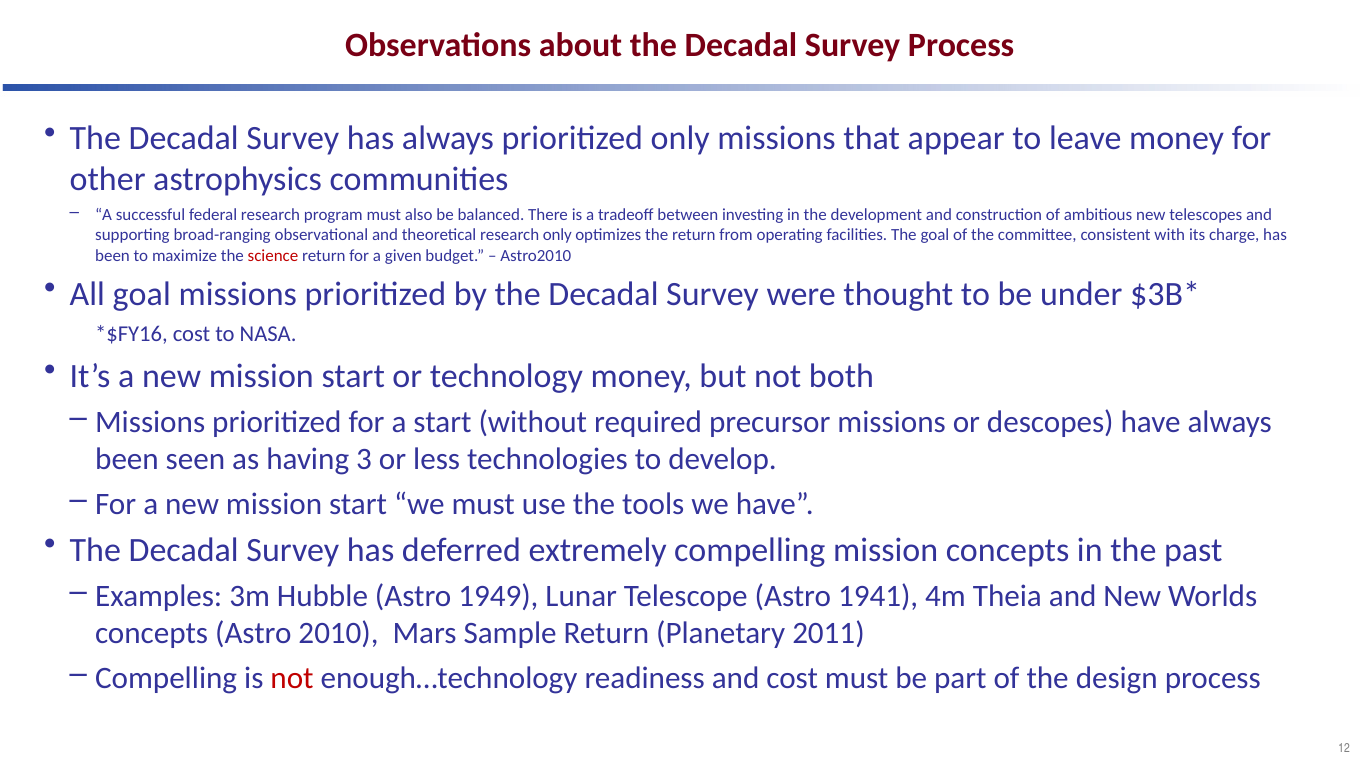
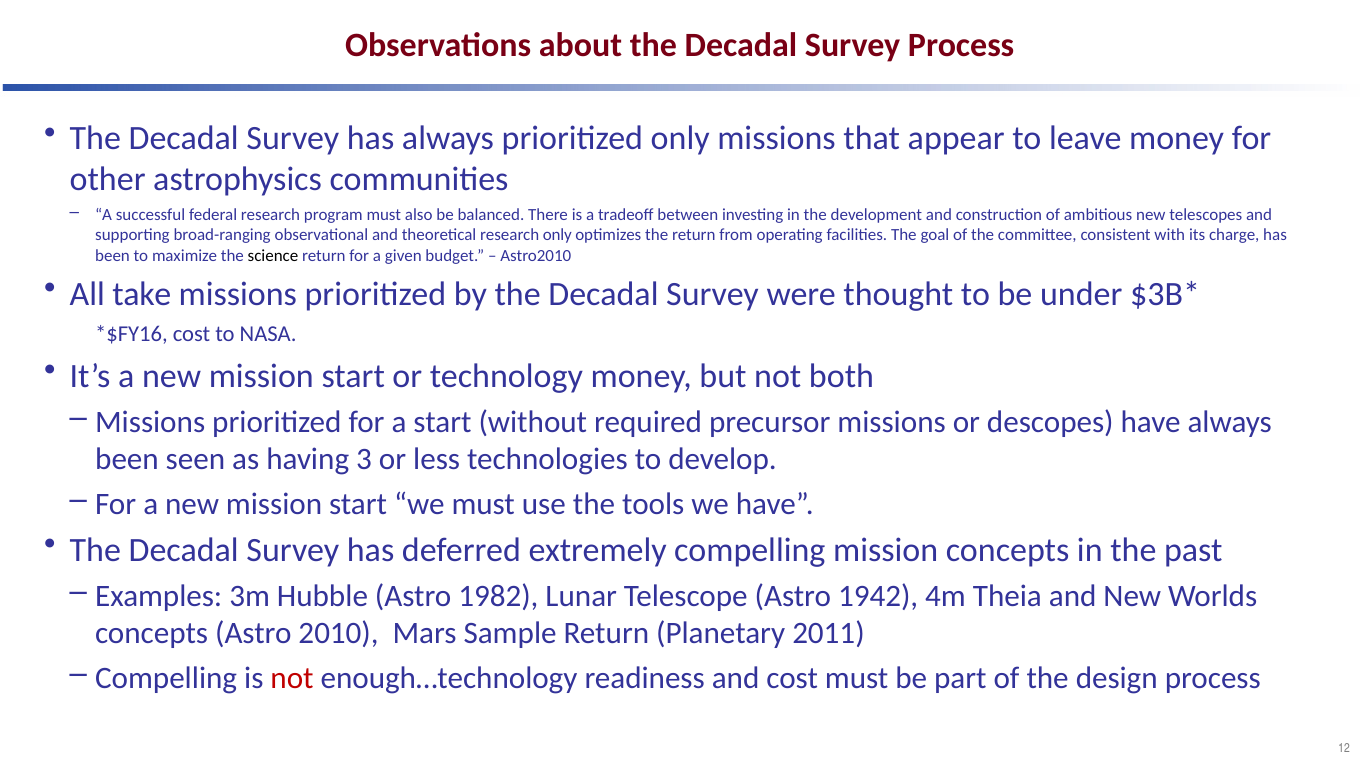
science colour: red -> black (273, 256)
All goal: goal -> take (142, 294)
1949: 1949 -> 1982 (498, 596)
1941: 1941 -> 1942 (878, 596)
